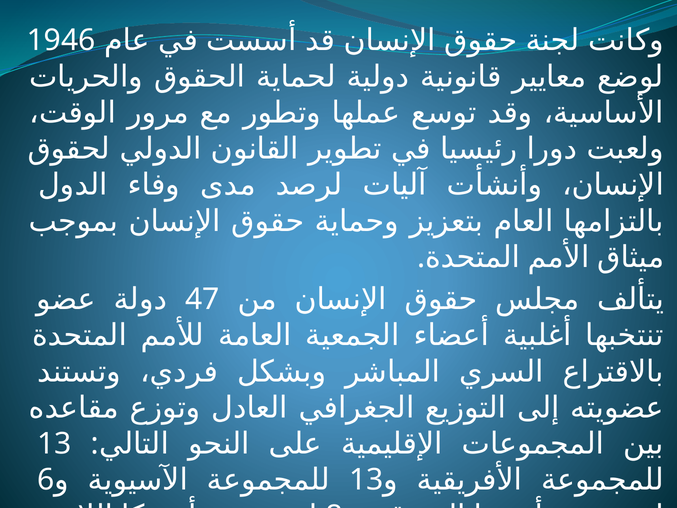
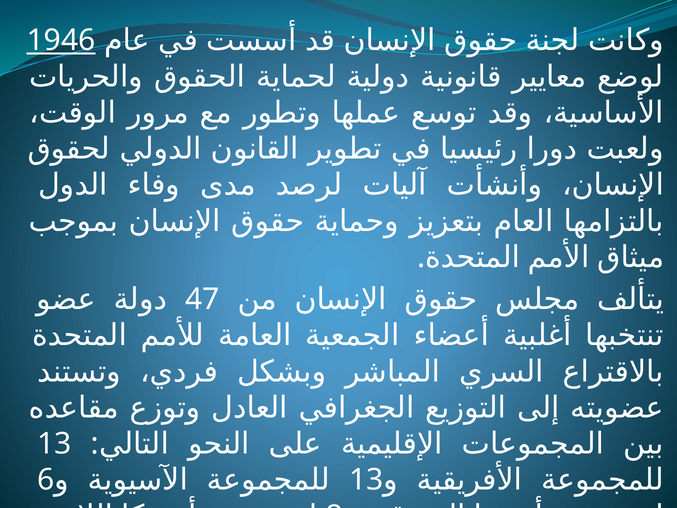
1946 underline: none -> present (61, 40)
